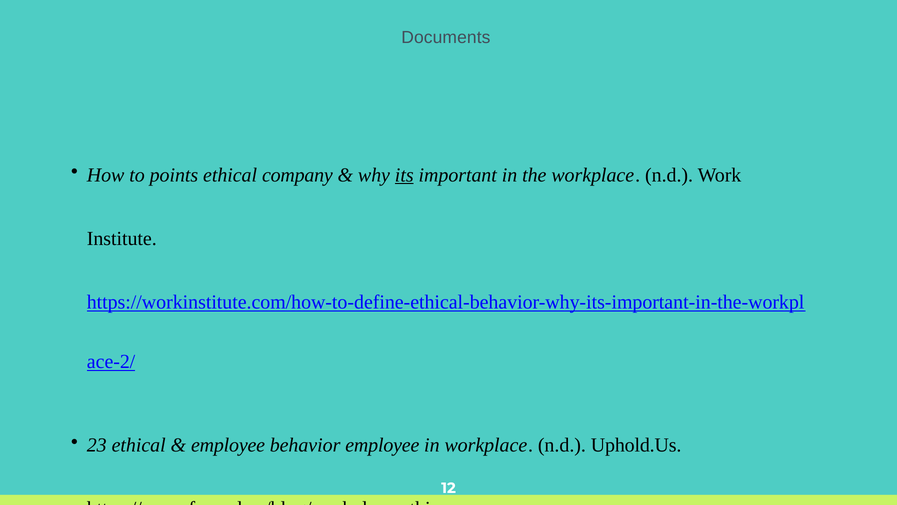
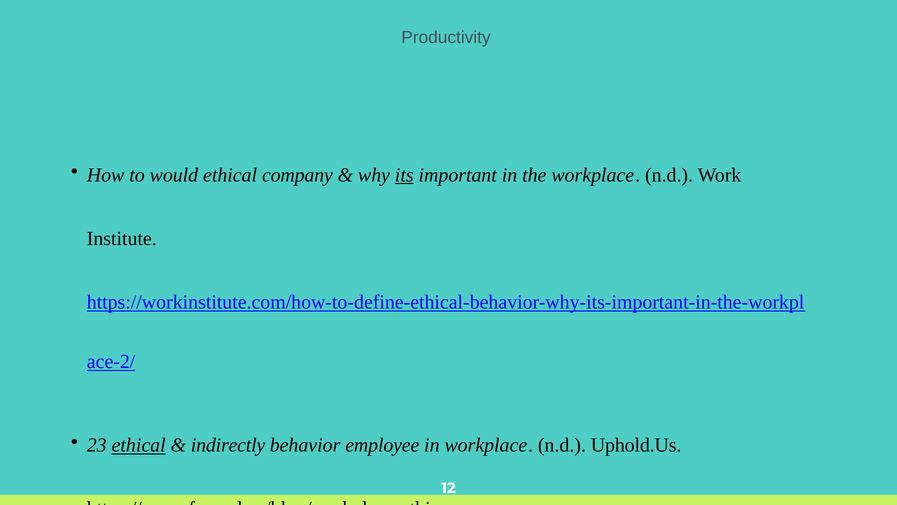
Documents: Documents -> Productivity (446, 37)
points: points -> would (174, 175)
ethical underline: none -> present (139, 445)
employee: employee -> indirectly (228, 445)
